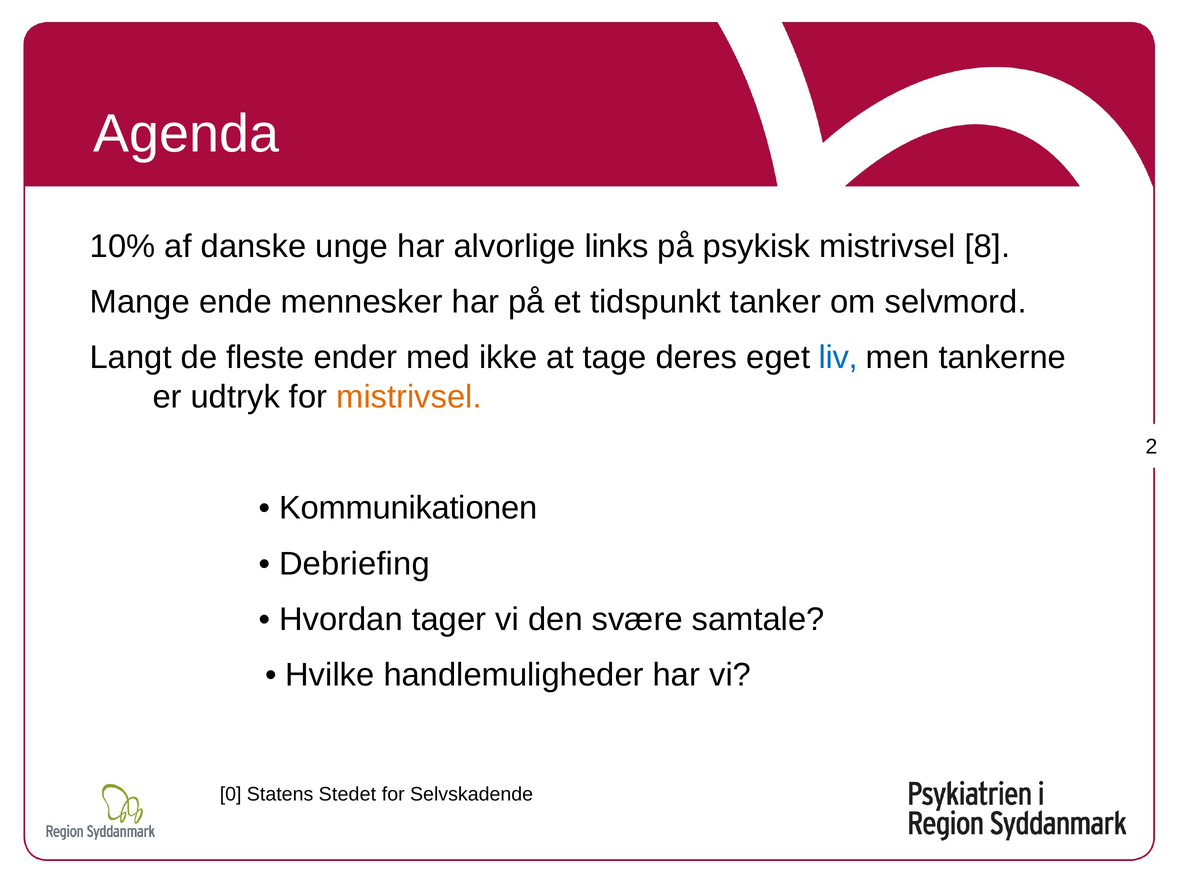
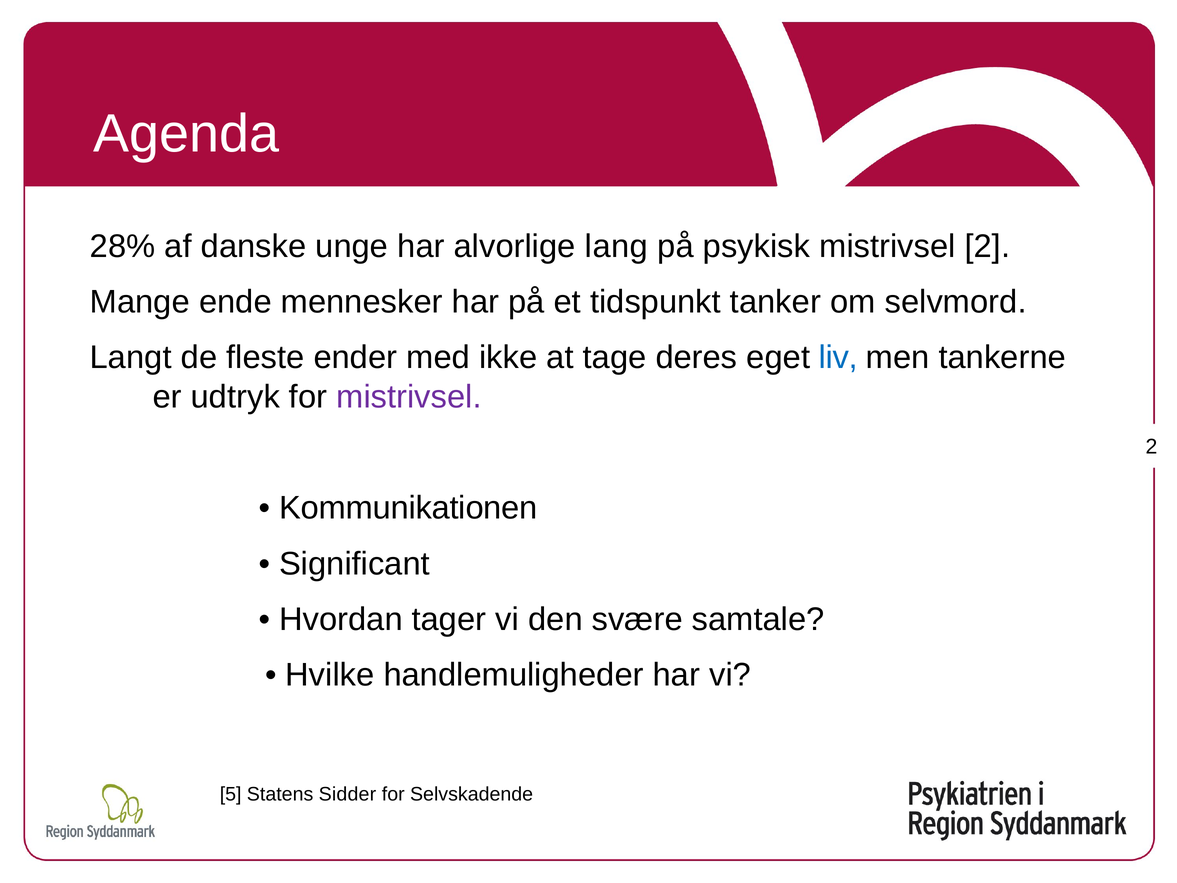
10%: 10% -> 28% (123, 246)
links: links -> lang (616, 246)
mistrivsel 8: 8 -> 2 (987, 246)
mistrivsel colour: orange -> purple (409, 397)
Debriefing: Debriefing -> Significant (355, 564)
0: 0 -> 5 (231, 794)
Stedet: Stedet -> Sidder (347, 794)
